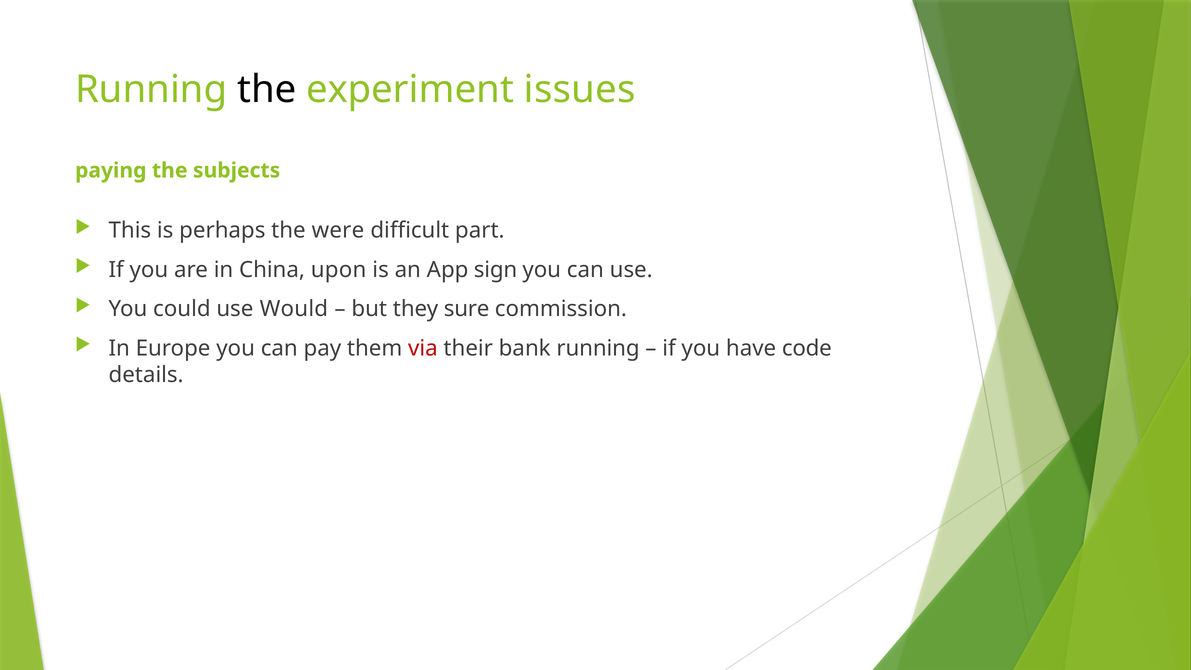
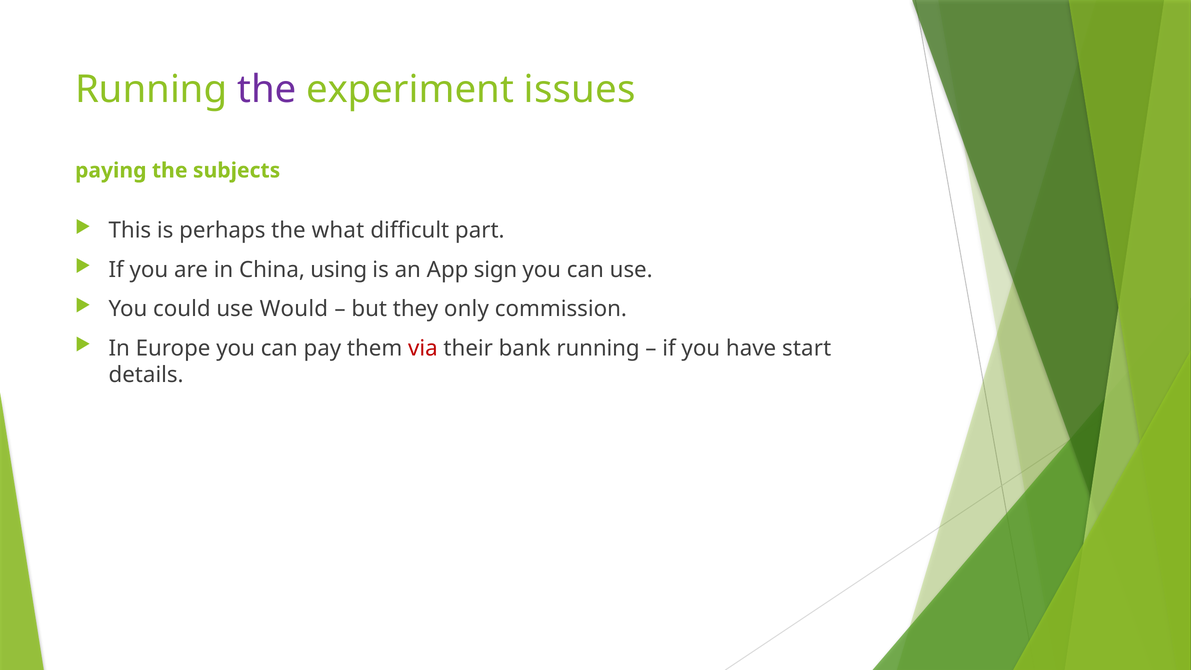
the colour: black -> purple (267, 90)
were: were -> what (338, 230)
upon: upon -> using (339, 270)
sure: sure -> only (466, 309)
code: code -> start (807, 348)
